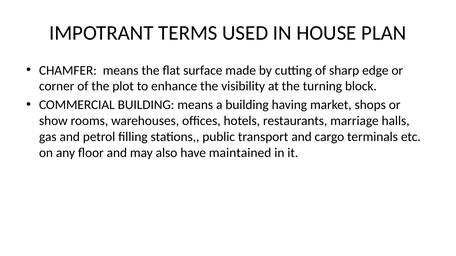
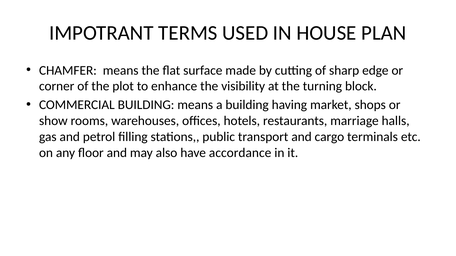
maintained: maintained -> accordance (240, 153)
